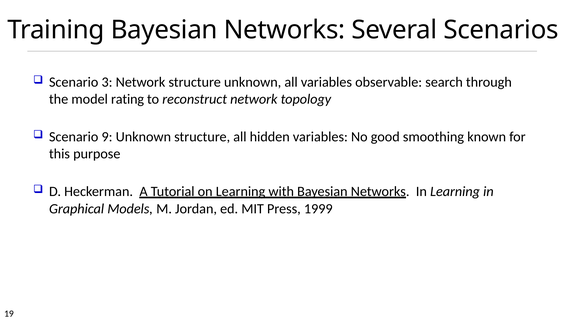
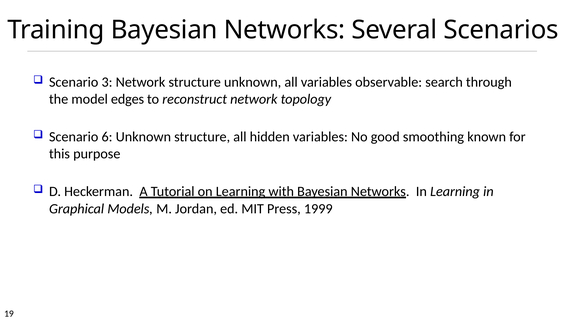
rating: rating -> edges (128, 99)
9: 9 -> 6 (107, 137)
